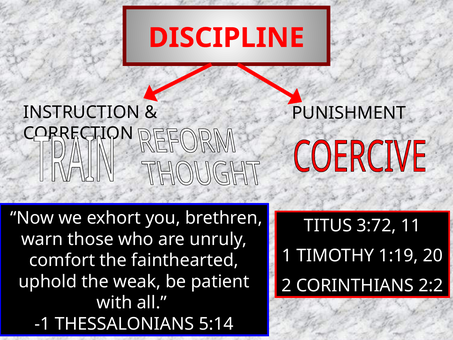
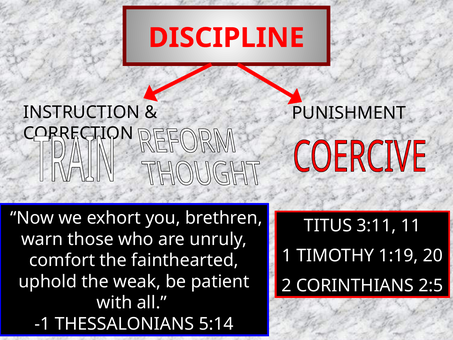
3:72: 3:72 -> 3:11 (376, 225)
2:2: 2:2 -> 2:5 (431, 285)
